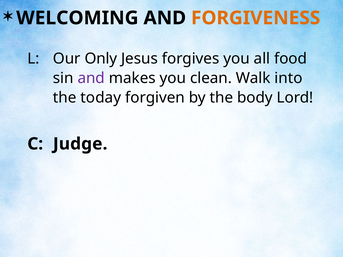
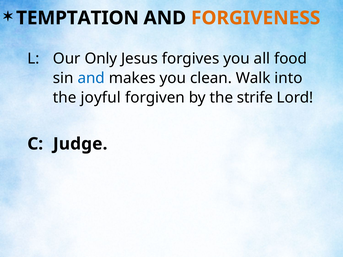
WELCOMING: WELCOMING -> TEMPTATION (78, 18)
and colour: purple -> blue (91, 78)
today: today -> joyful (101, 98)
body: body -> strife (255, 98)
